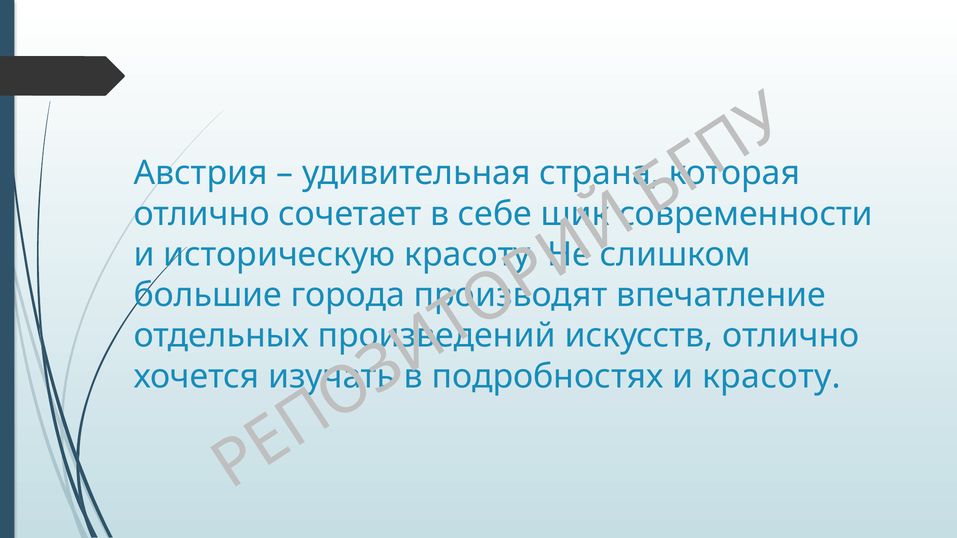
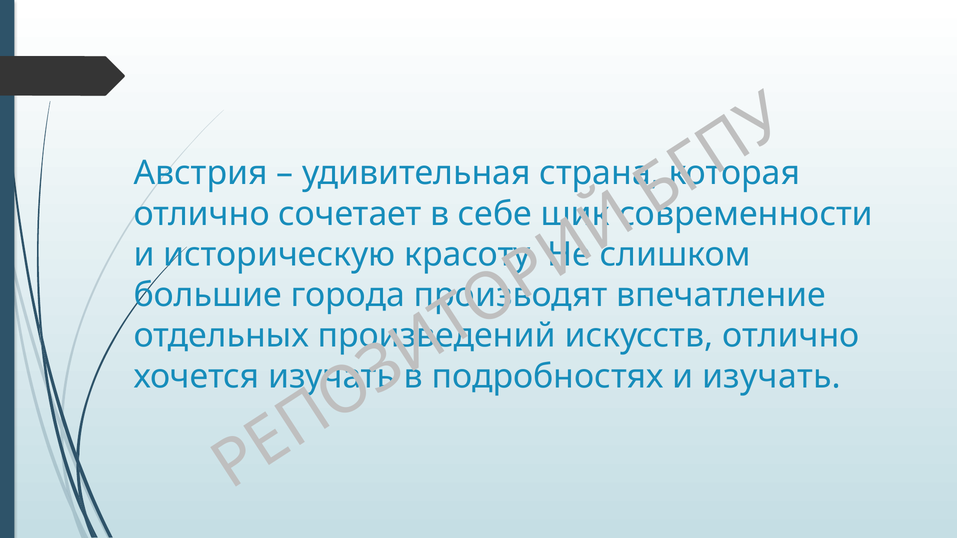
и красоту: красоту -> изучать (772, 377)
